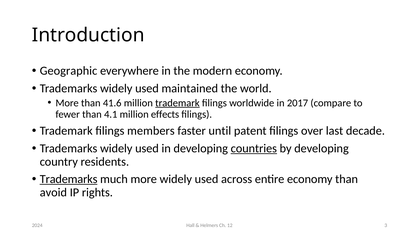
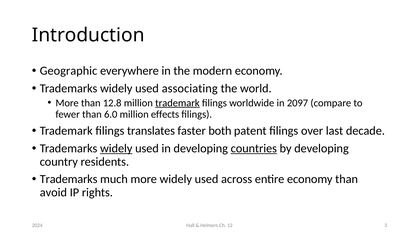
maintained: maintained -> associating (190, 88)
41.6: 41.6 -> 12.8 (112, 103)
2017: 2017 -> 2097 (298, 103)
4.1: 4.1 -> 6.0 (111, 114)
members: members -> translates (151, 131)
until: until -> both (220, 131)
widely underline: none -> present (116, 148)
Trademarks underline: present -> none (69, 179)
